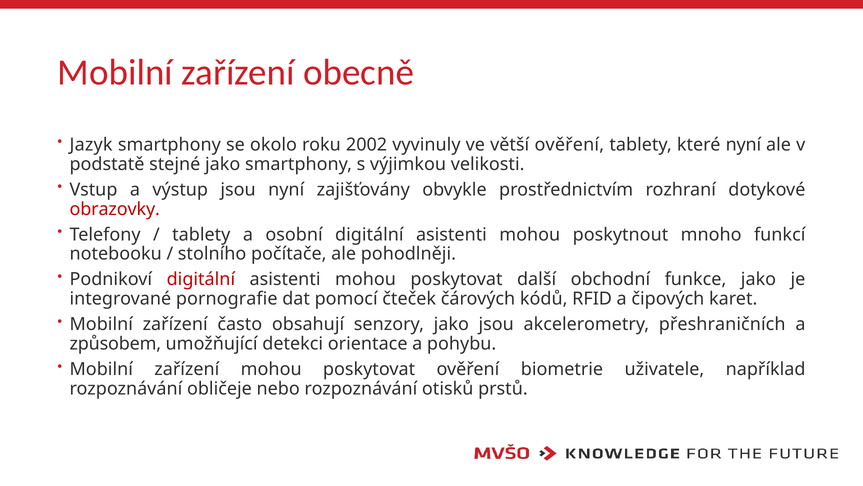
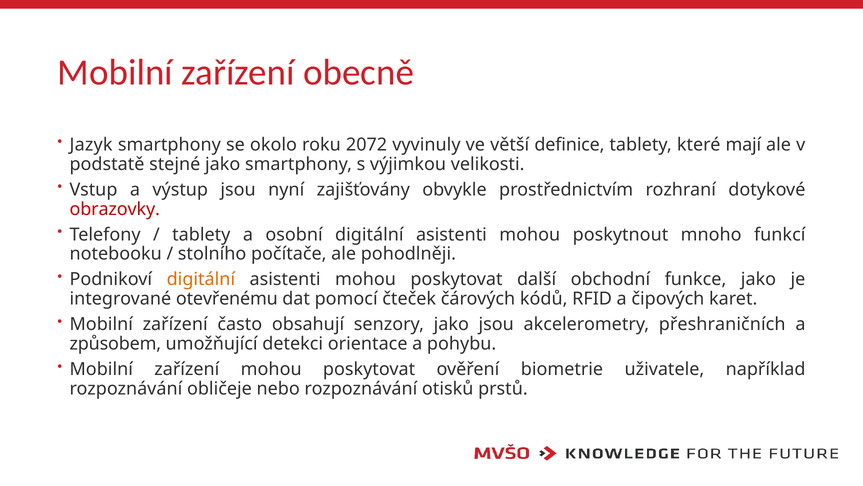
2002: 2002 -> 2072 (367, 145)
větší ověření: ověření -> definice (569, 145)
které nyní: nyní -> mají (743, 145)
digitální colour: red -> orange (201, 279)
pornografie: pornografie -> otevřenému (227, 299)
